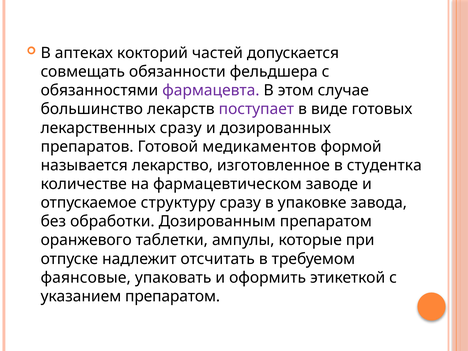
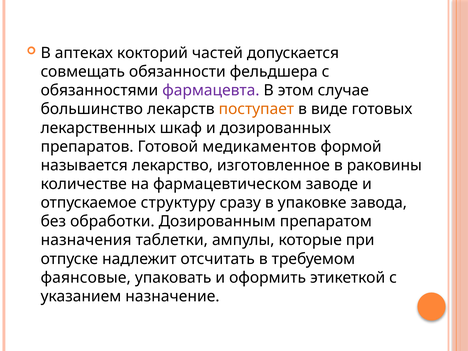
поступает colour: purple -> orange (256, 109)
лекарственных сразу: сразу -> шкаф (181, 128)
студентка: студентка -> раковины (384, 165)
оранжевого: оранжевого -> назначения (86, 240)
указанием препаратом: препаратом -> назначение (172, 296)
